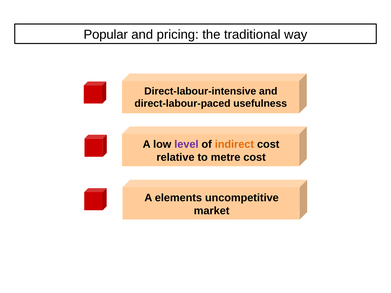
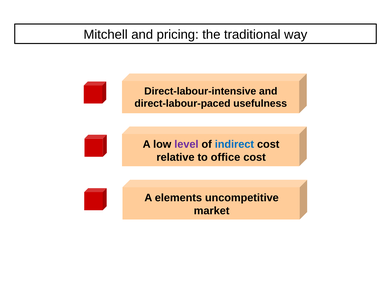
Popular: Popular -> Mitchell (106, 35)
indirect colour: orange -> blue (234, 144)
metre: metre -> office (226, 157)
